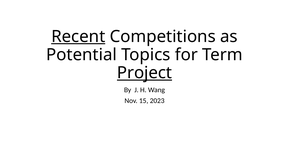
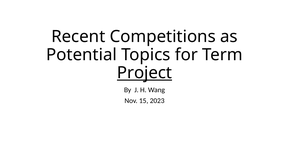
Recent underline: present -> none (78, 37)
